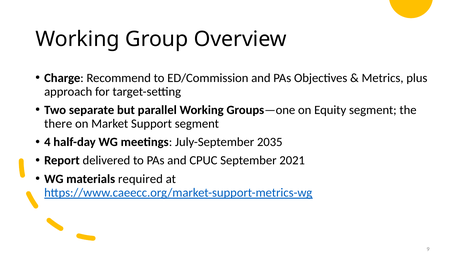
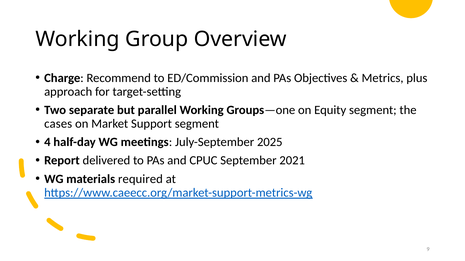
there: there -> cases (58, 124)
2035: 2035 -> 2025 (270, 142)
